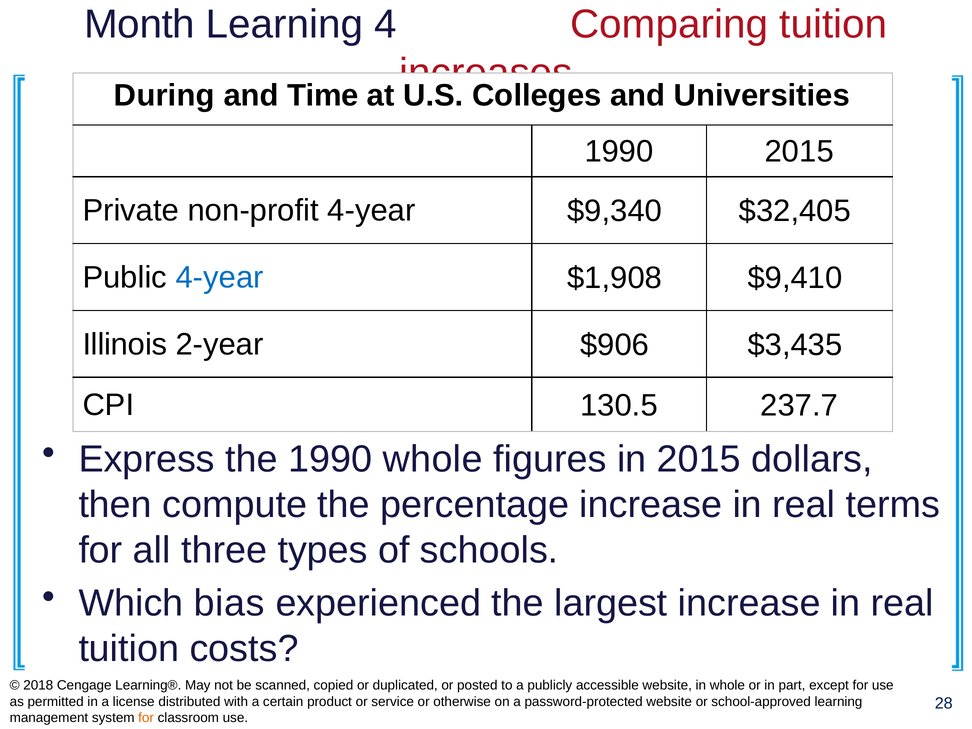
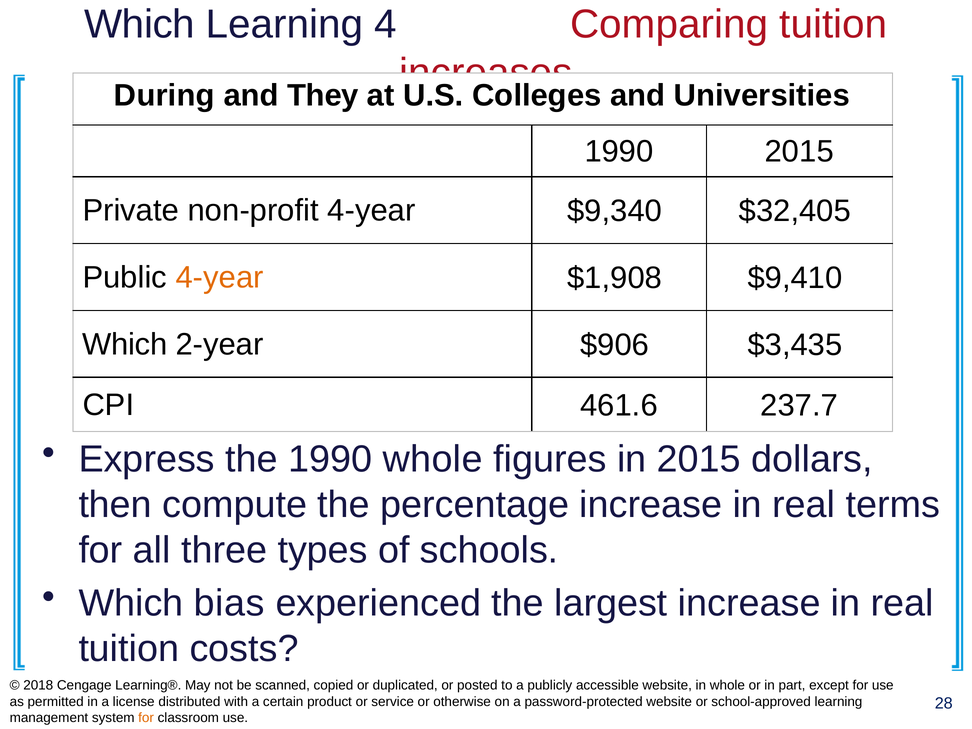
Month: Month -> Which (140, 24)
Time: Time -> They (323, 96)
4-year colour: blue -> orange (220, 277)
Illinois: Illinois -> Which (125, 344)
130.5: 130.5 -> 461.6 (619, 405)
